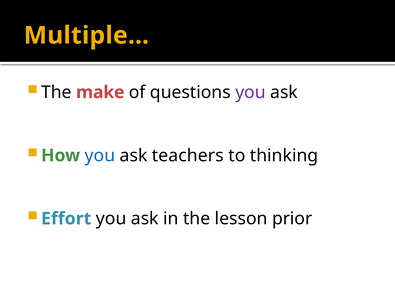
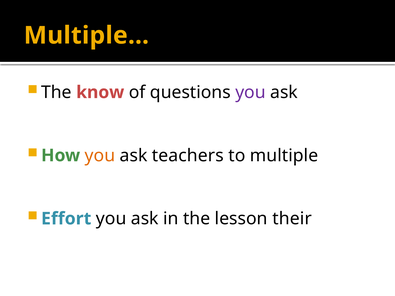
make: make -> know (100, 92)
you colour: blue -> orange (100, 156)
thinking: thinking -> multiple (284, 156)
prior: prior -> their (292, 219)
